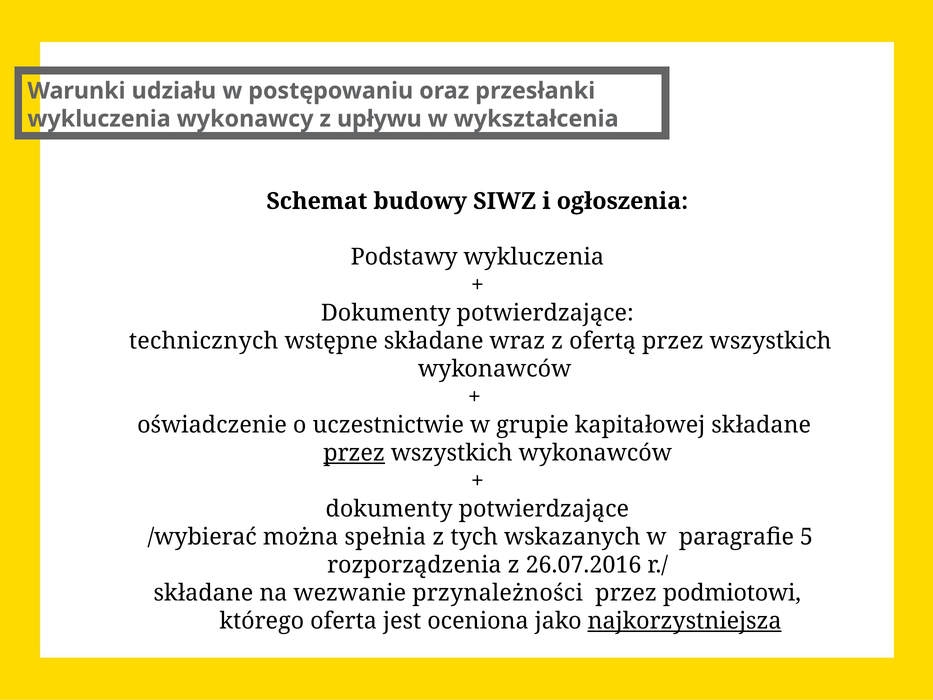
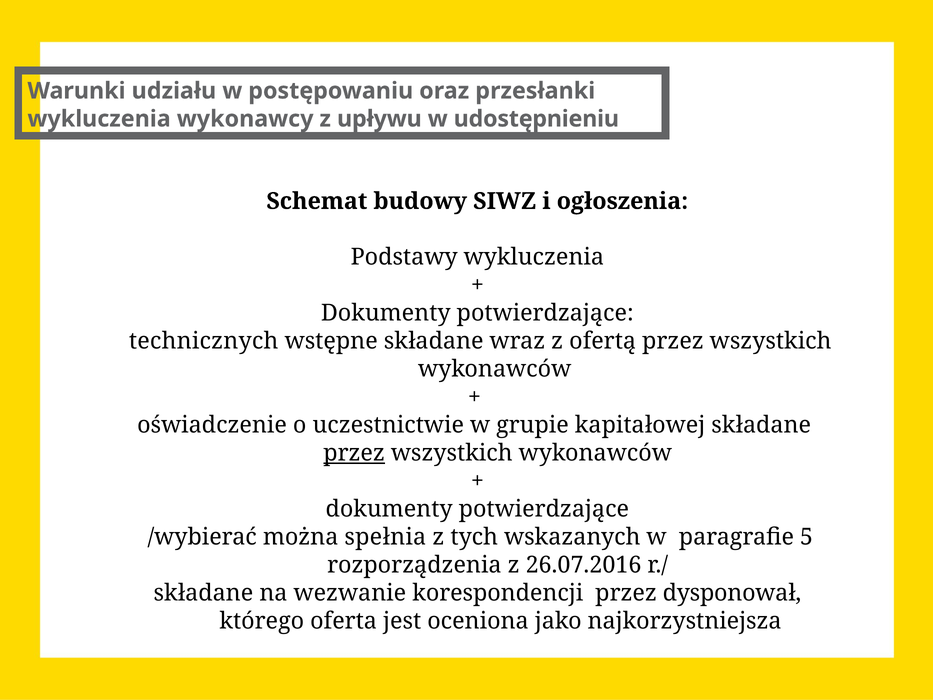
wykształcenia: wykształcenia -> udostępnieniu (536, 119)
przynależności: przynależności -> korespondencji (498, 593)
podmiotowi: podmiotowi -> dysponował (732, 593)
najkorzystniejsza underline: present -> none (685, 621)
